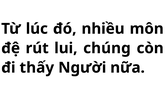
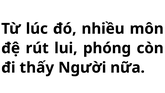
chúng: chúng -> phóng (107, 48)
